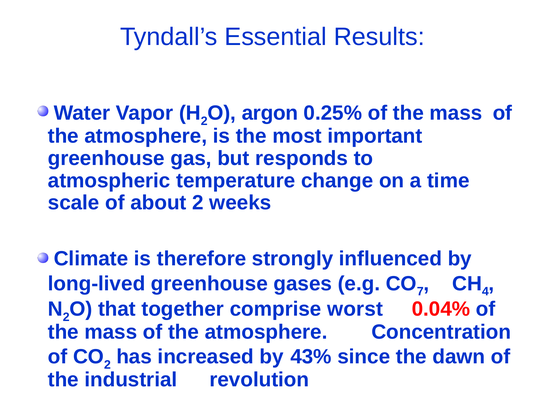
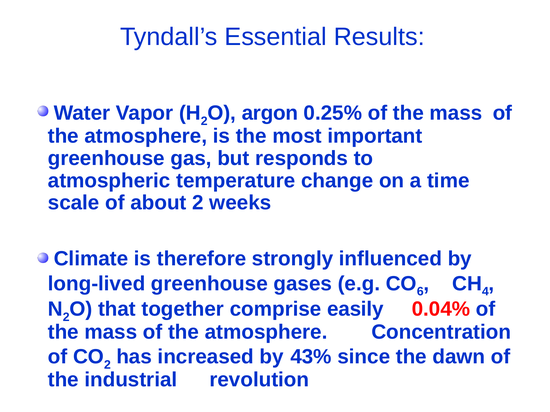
7: 7 -> 6 (420, 292)
worst: worst -> easily (355, 309)
